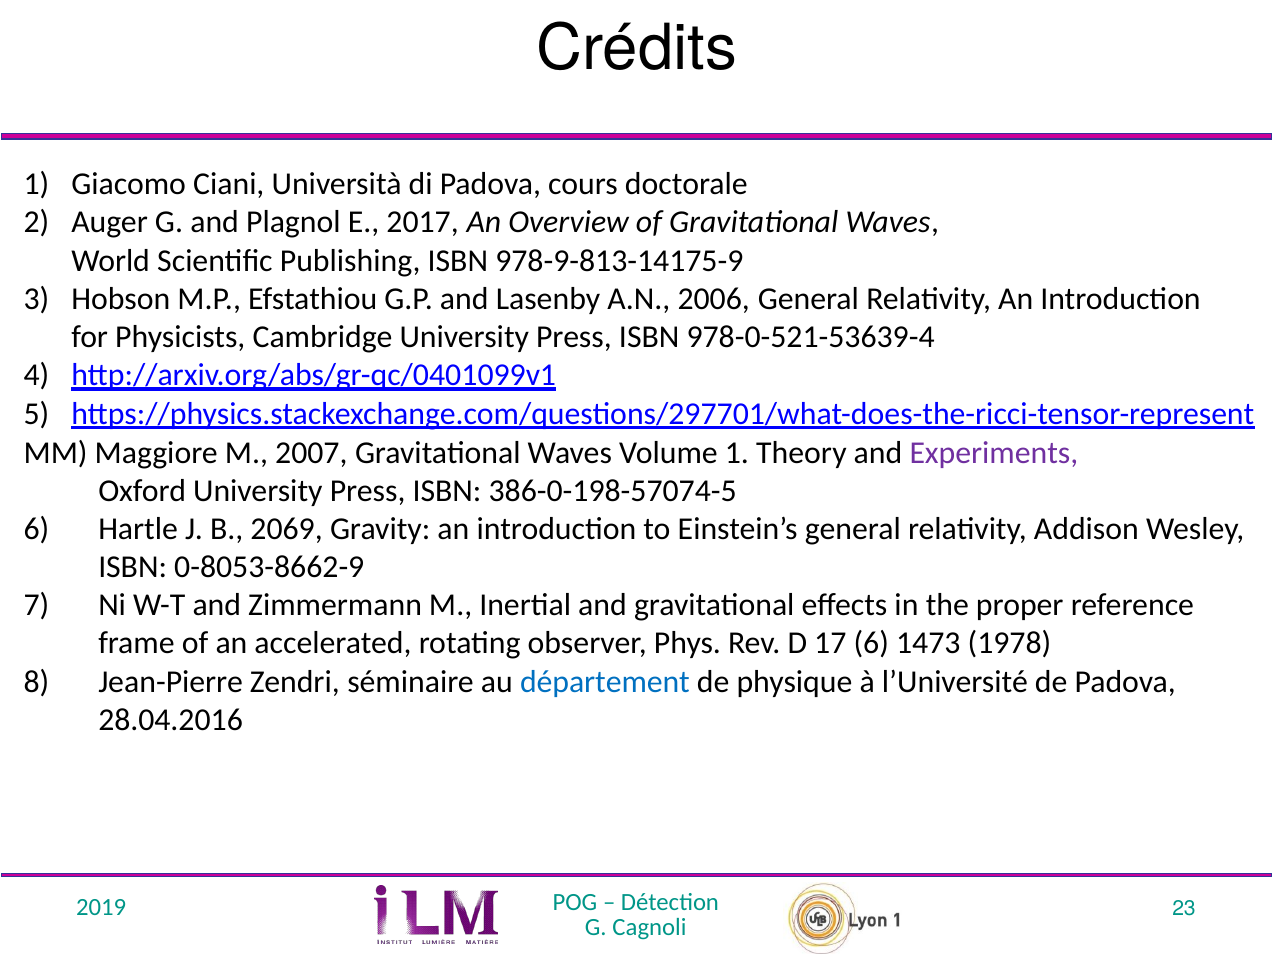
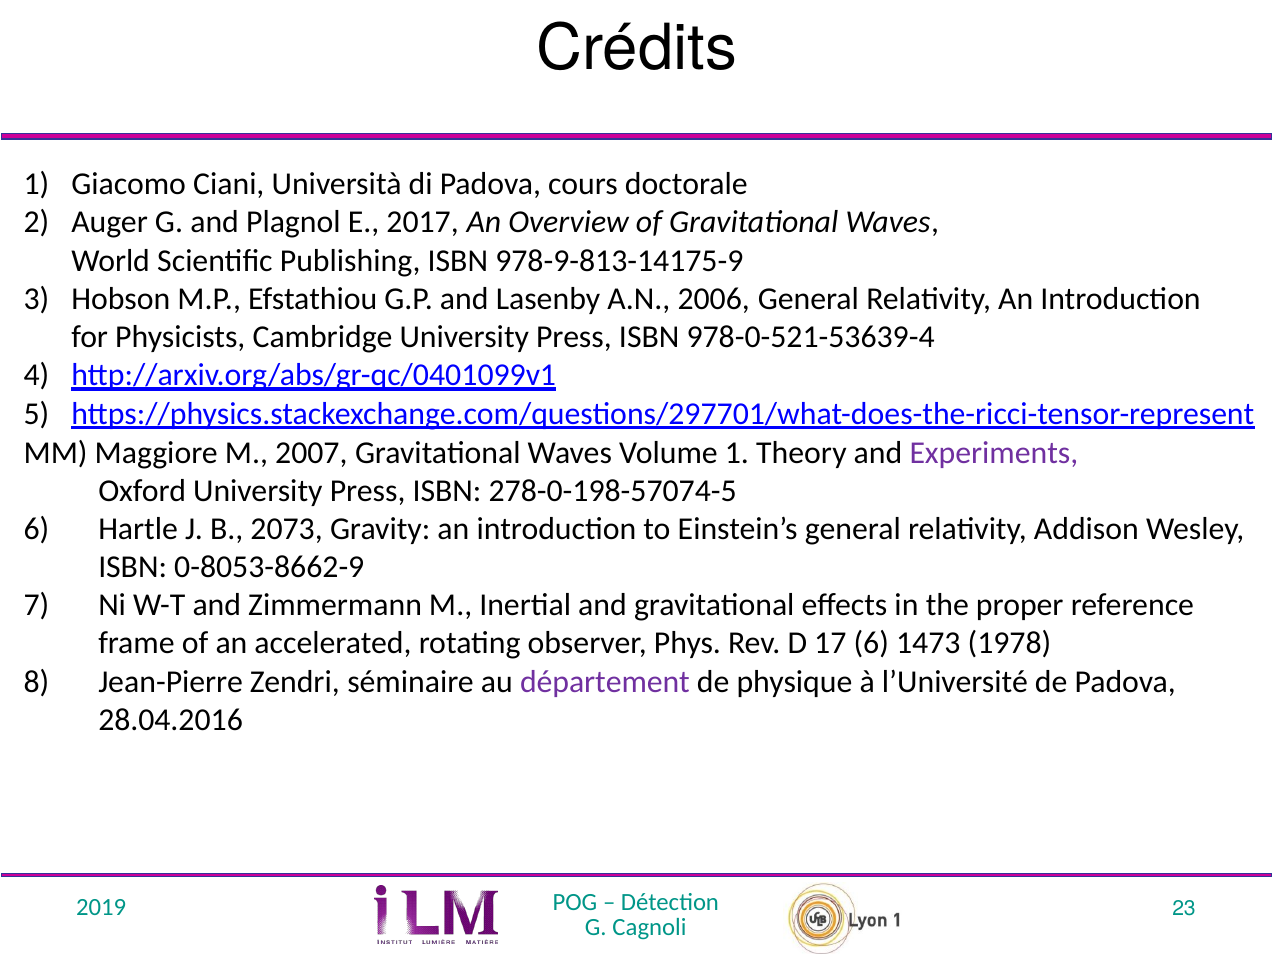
386-0-198-57074-5: 386-0-198-57074-5 -> 278-0-198-57074-5 (613, 491)
2069: 2069 -> 2073 (287, 529)
département colour: blue -> purple (605, 682)
